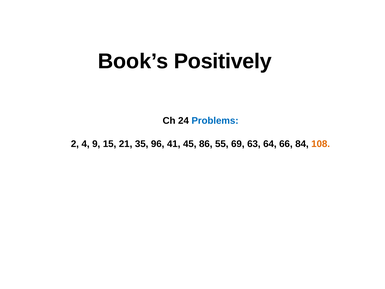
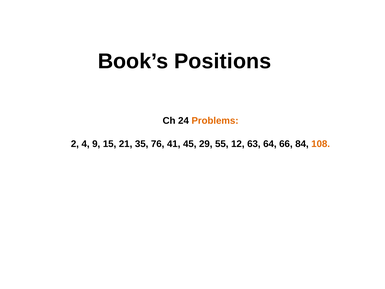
Positively: Positively -> Positions (223, 61)
Problems colour: blue -> orange (215, 121)
96: 96 -> 76 (158, 144)
86: 86 -> 29 (206, 144)
69: 69 -> 12 (238, 144)
